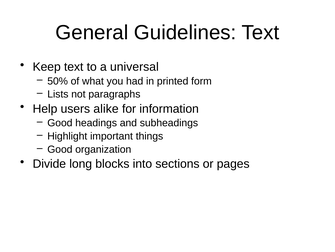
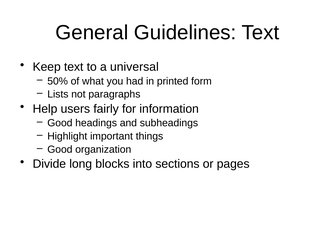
alike: alike -> fairly (106, 108)
